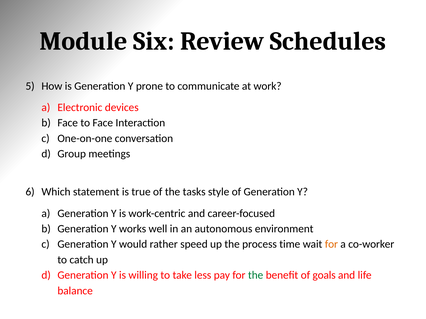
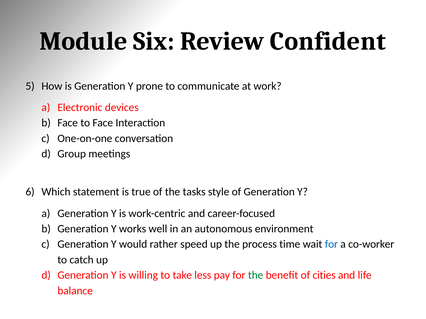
Schedules: Schedules -> Confident (328, 41)
for colour: orange -> blue (331, 245)
goals: goals -> cities (324, 276)
